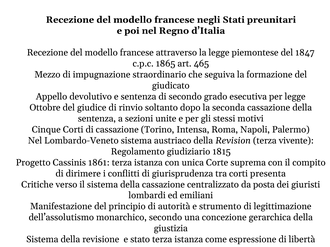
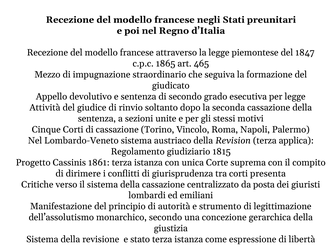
Ottobre: Ottobre -> Attività (45, 108)
Intensa: Intensa -> Vincolo (193, 130)
vivente: vivente -> applica (296, 141)
